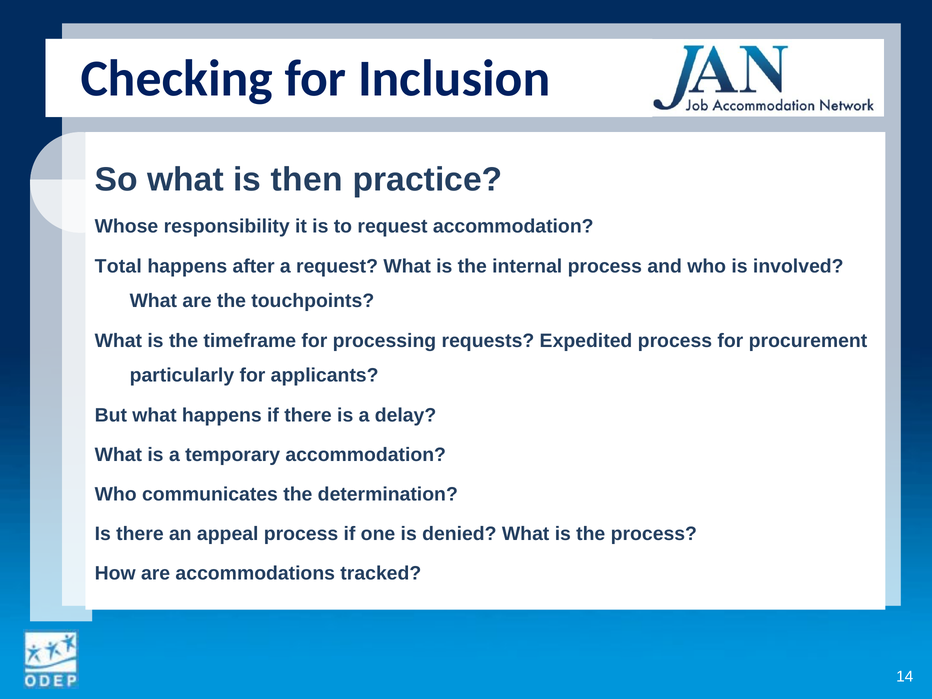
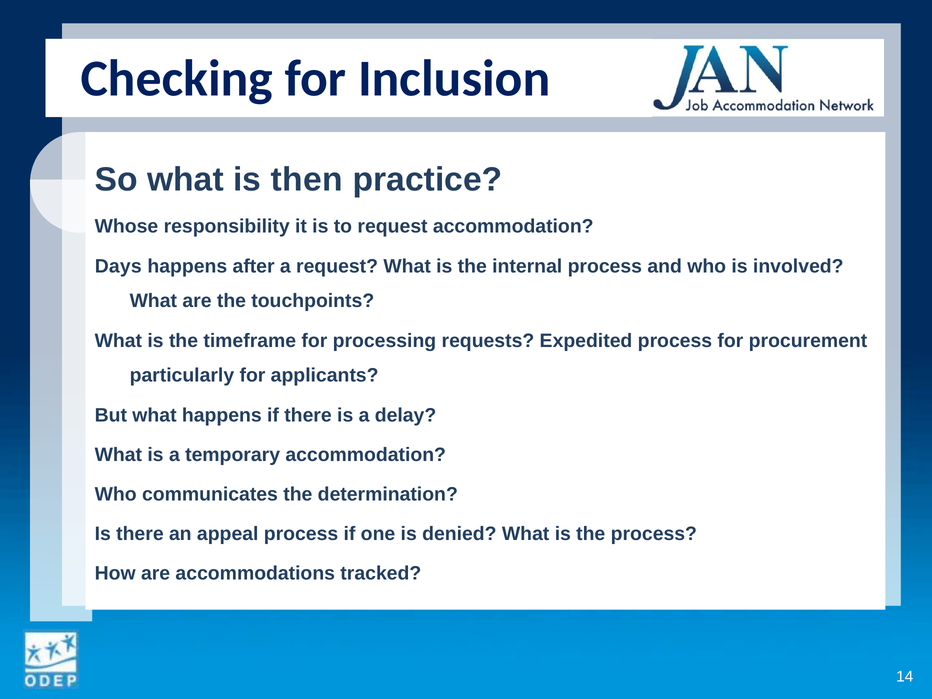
Total: Total -> Days (118, 266)
